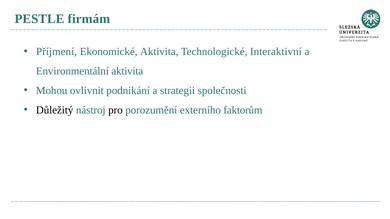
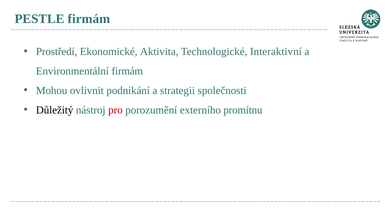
Příjmení: Příjmení -> Prostředí (57, 52)
Environmentální aktivita: aktivita -> firmám (127, 71)
pro colour: black -> red (115, 110)
faktorům: faktorům -> promítnu (243, 110)
